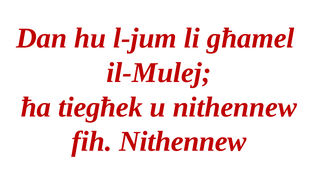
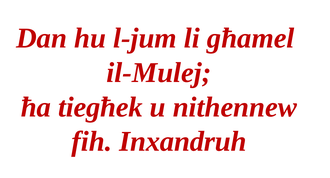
fih Nithennew: Nithennew -> Inxandruh (183, 141)
